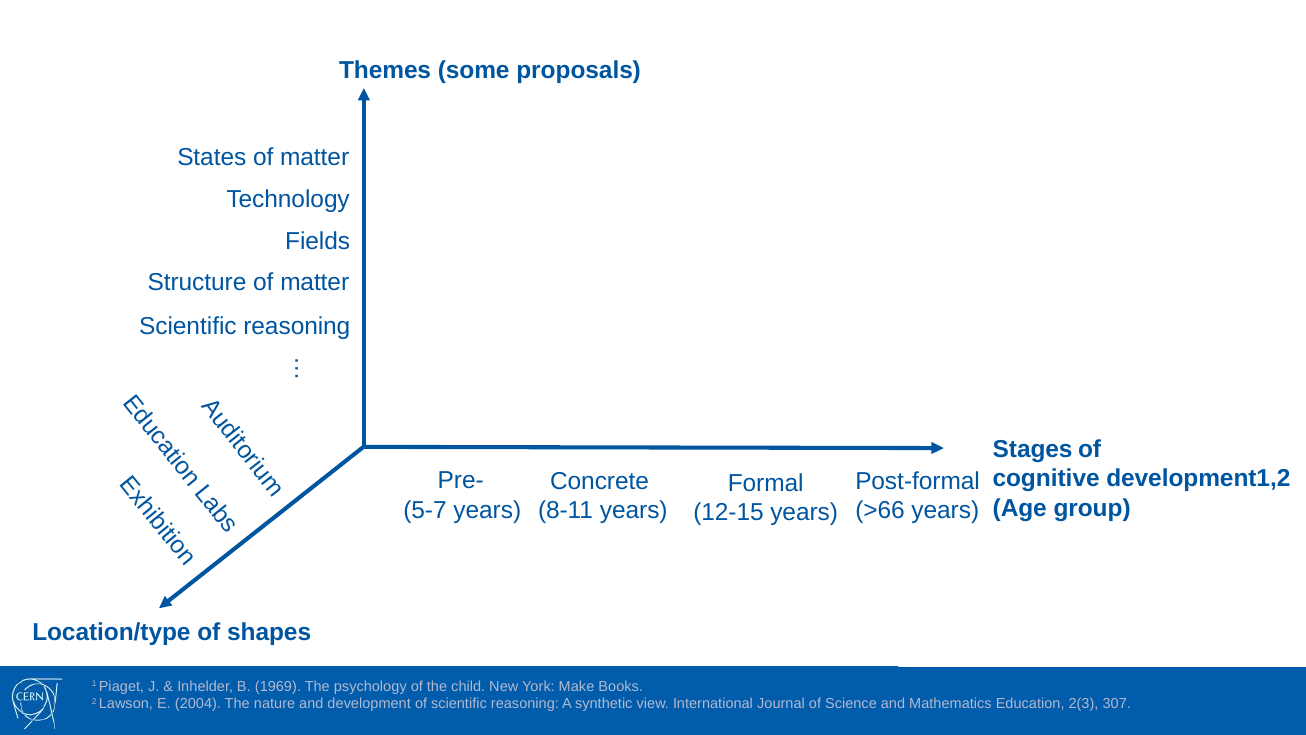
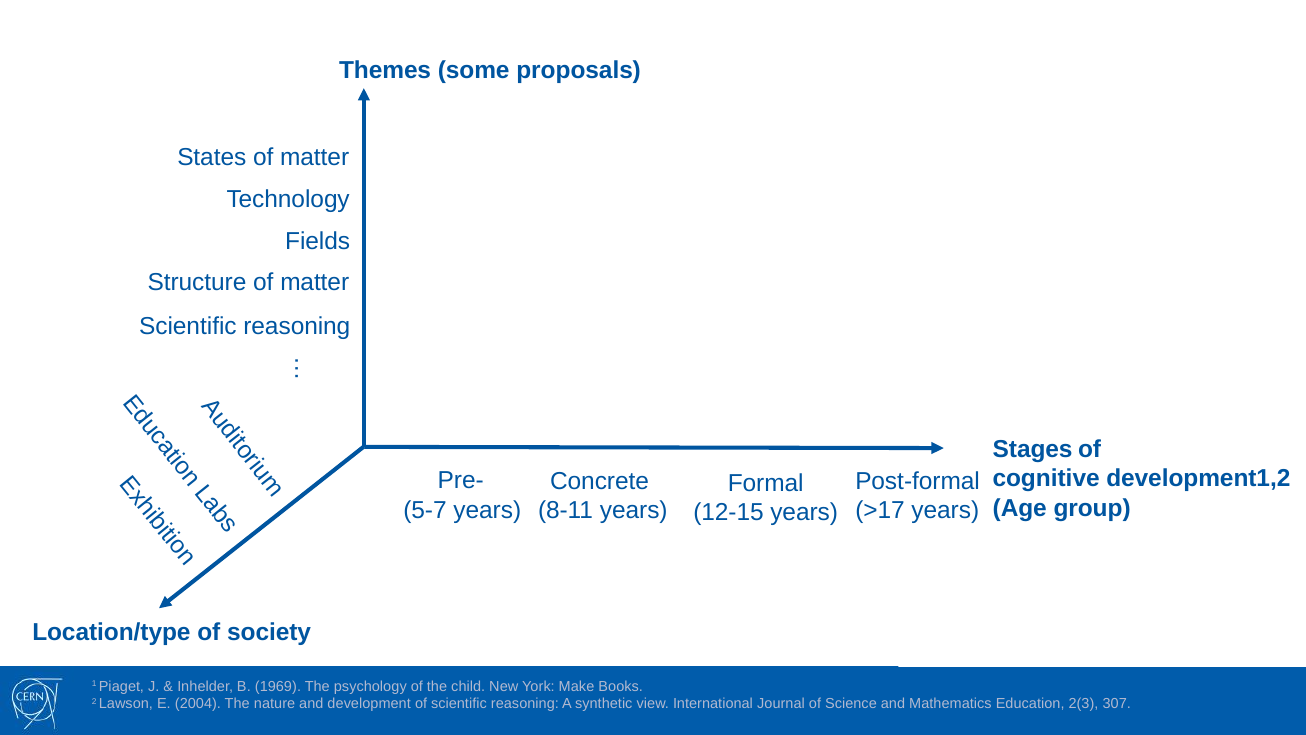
>66: >66 -> >17 (880, 511)
shapes: shapes -> society (269, 633)
